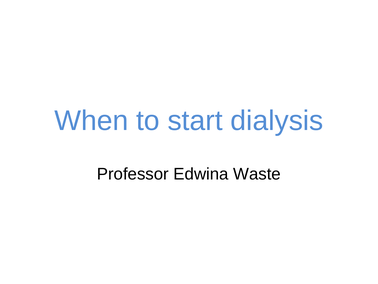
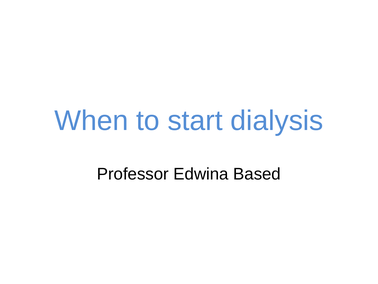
Waste: Waste -> Based (257, 174)
